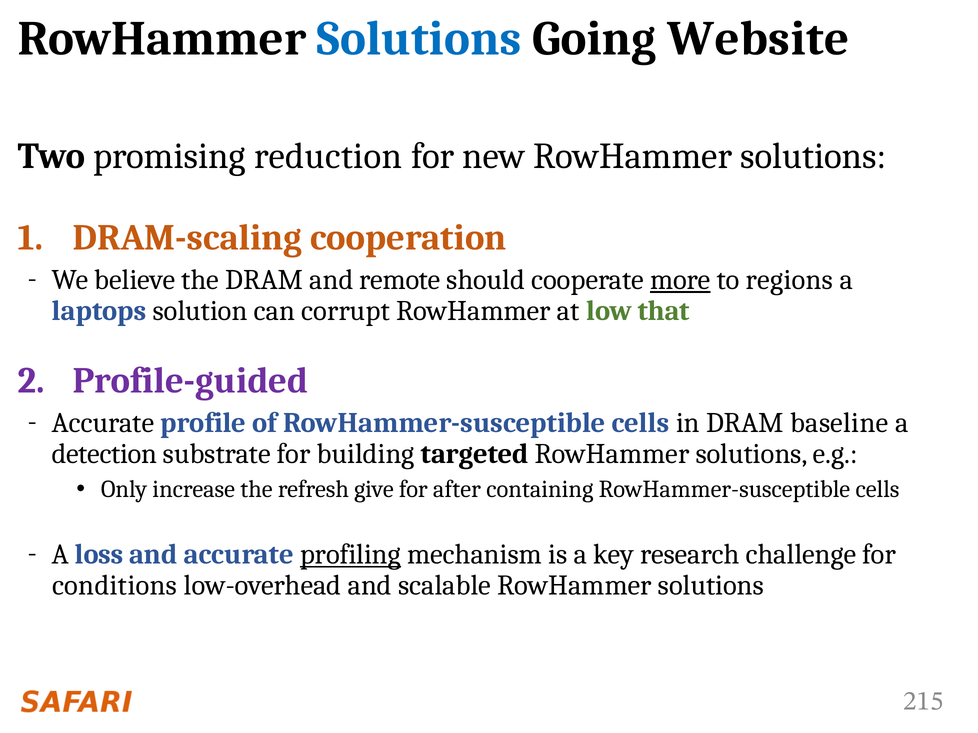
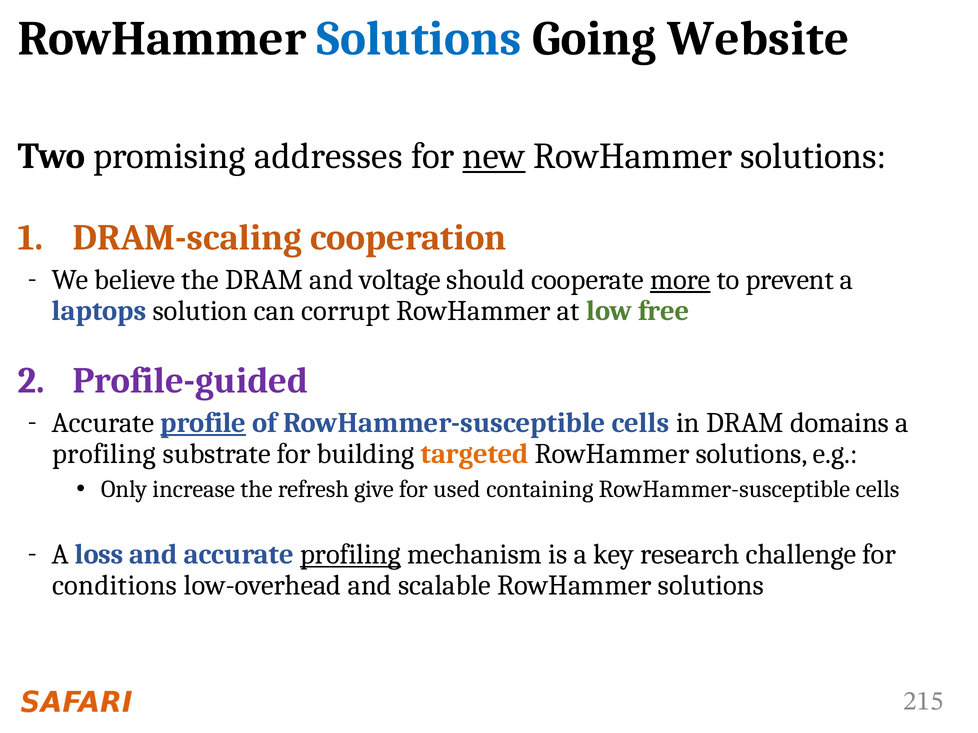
reduction: reduction -> addresses (328, 156)
new underline: none -> present (494, 156)
remote: remote -> voltage (400, 280)
regions: regions -> prevent (790, 280)
that: that -> free (664, 311)
profile underline: none -> present (203, 423)
baseline: baseline -> domains (840, 423)
detection: detection -> profiling (104, 454)
targeted colour: black -> orange (475, 454)
after: after -> used (457, 489)
